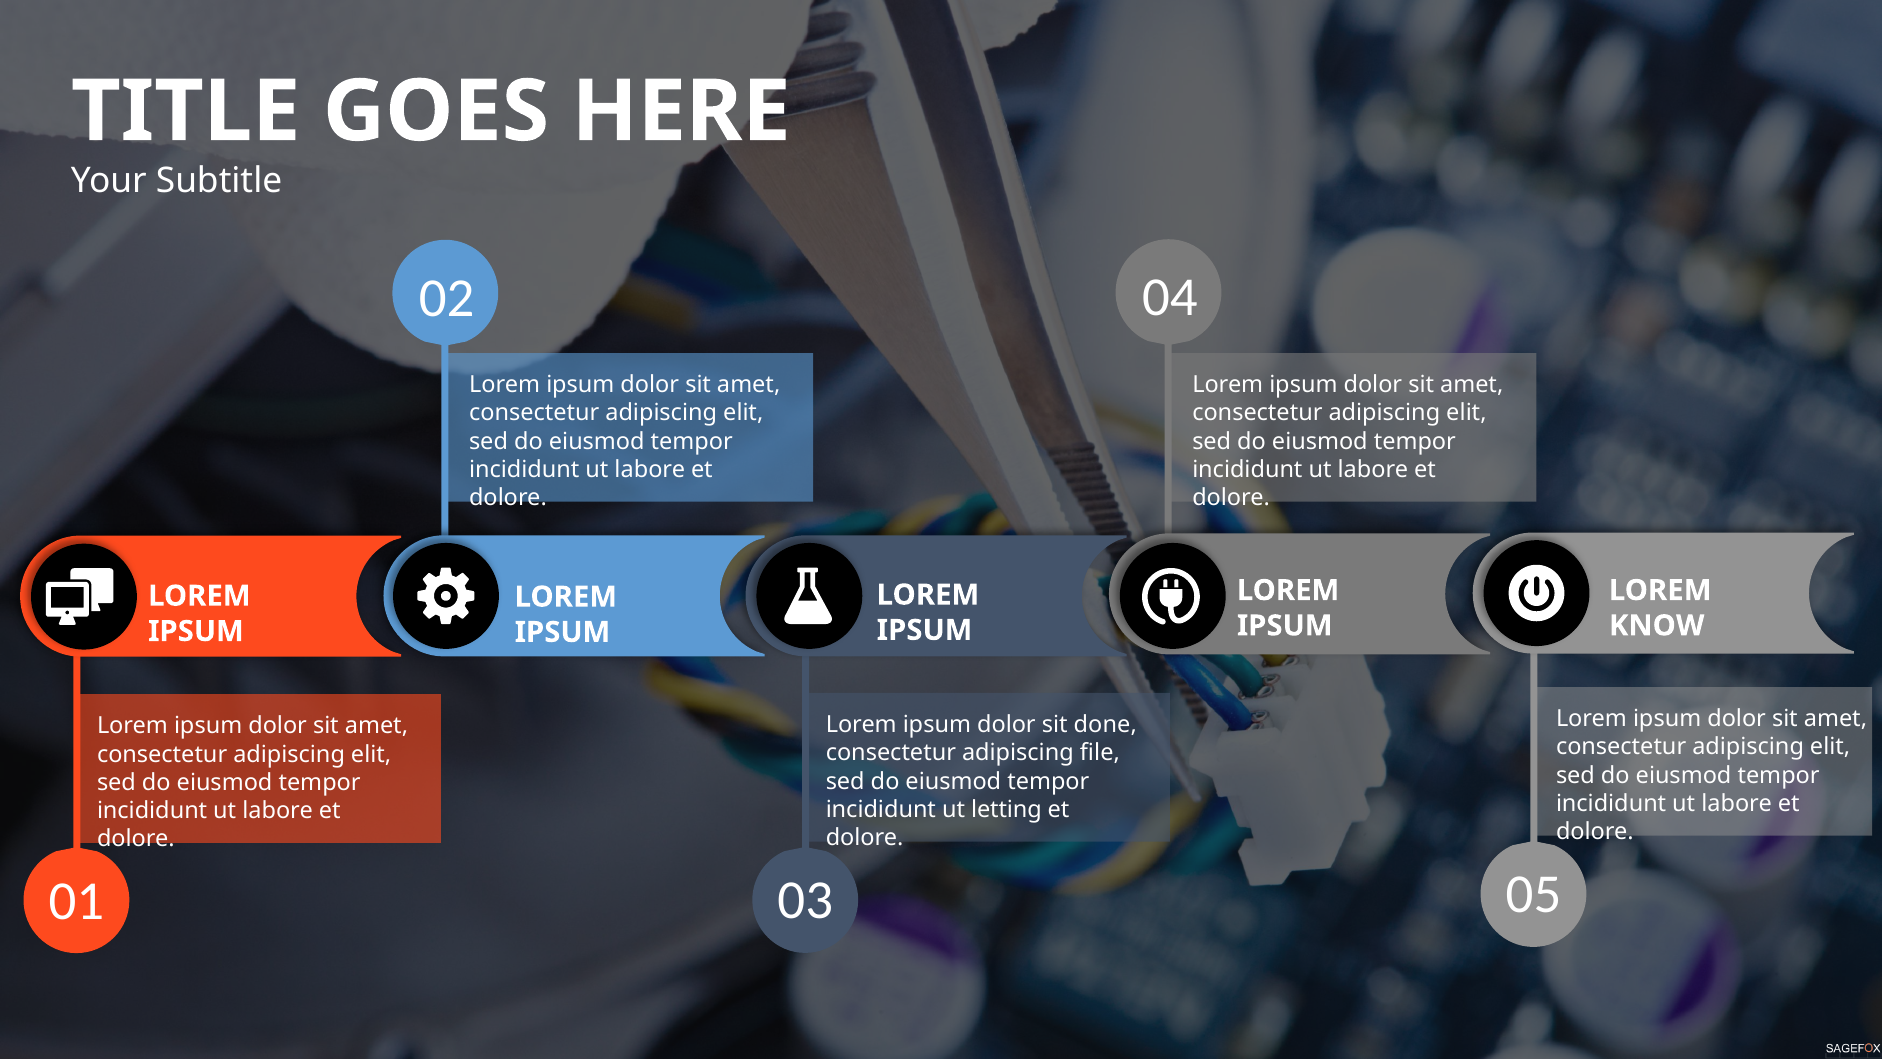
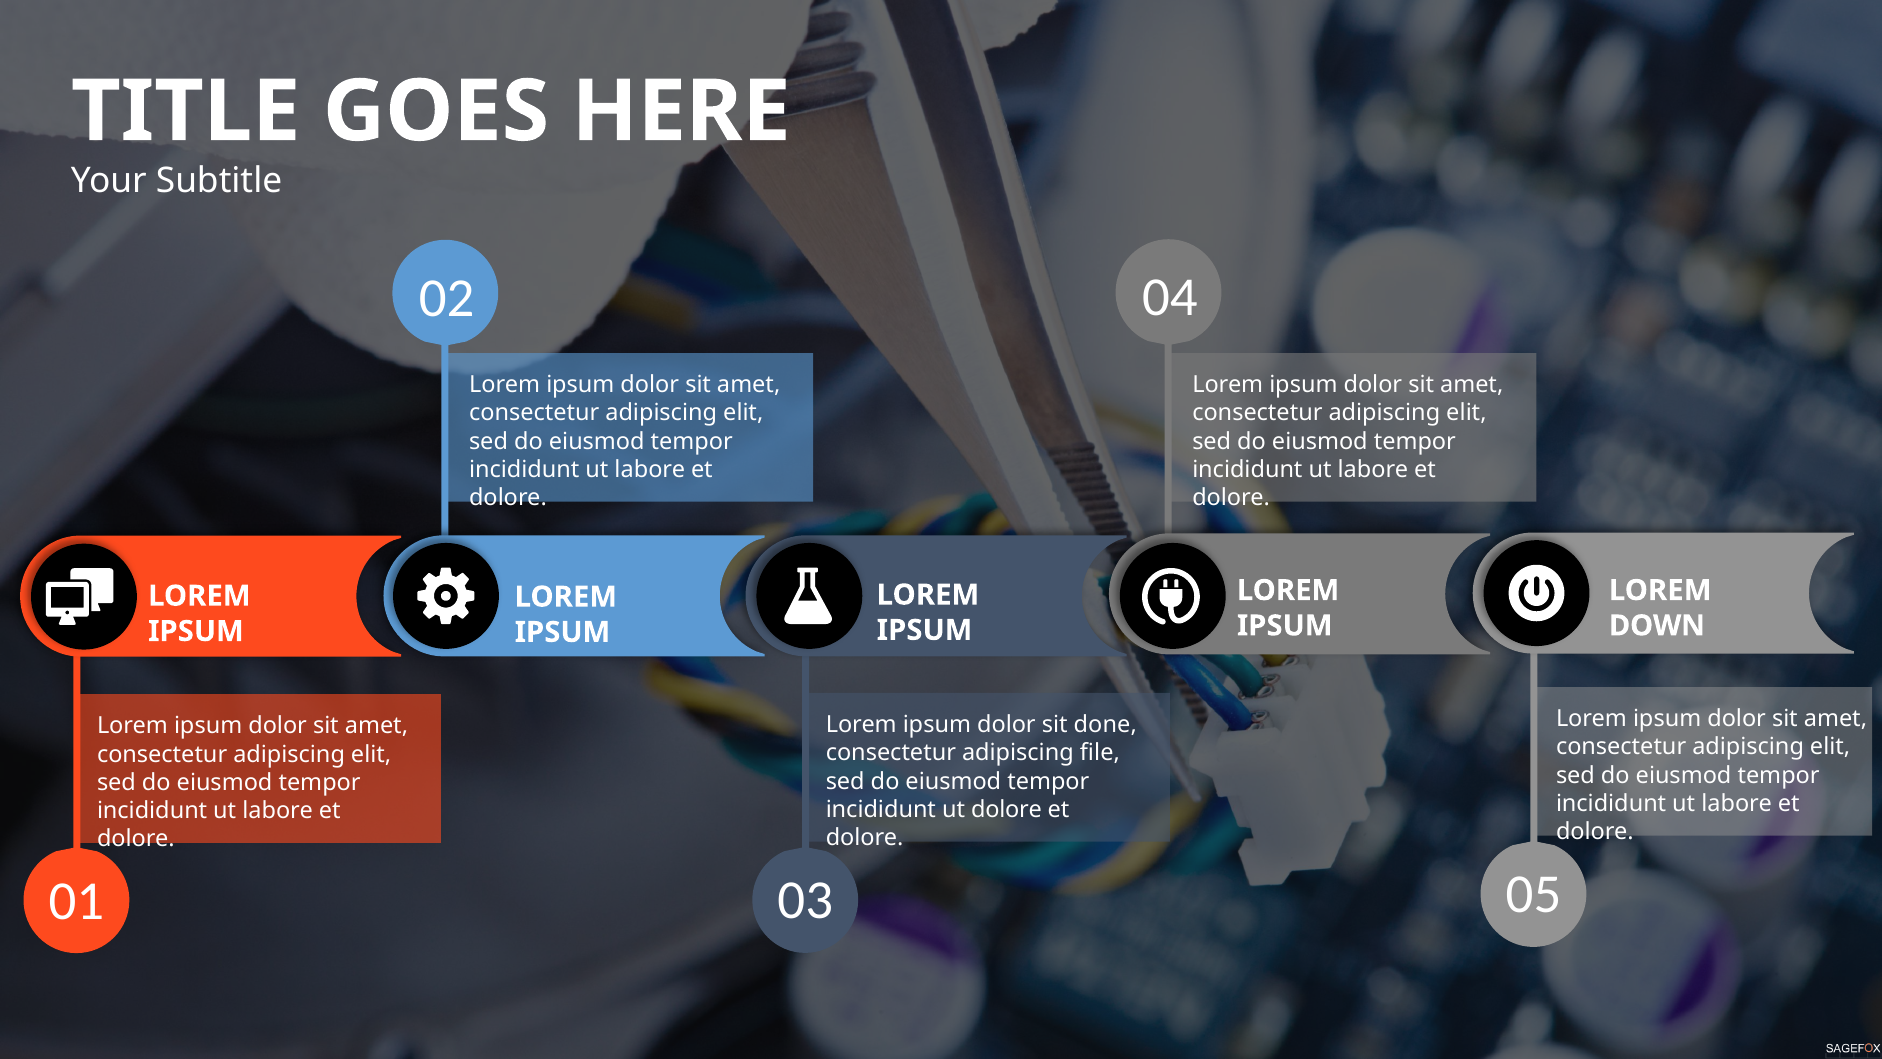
KNOW: KNOW -> DOWN (1657, 626)
ut letting: letting -> dolore (1007, 809)
